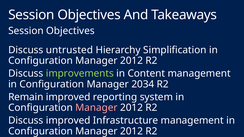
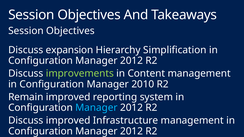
untrusted: untrusted -> expansion (70, 50)
2034: 2034 -> 2010 (143, 84)
Manager colour: pink -> light blue (96, 108)
